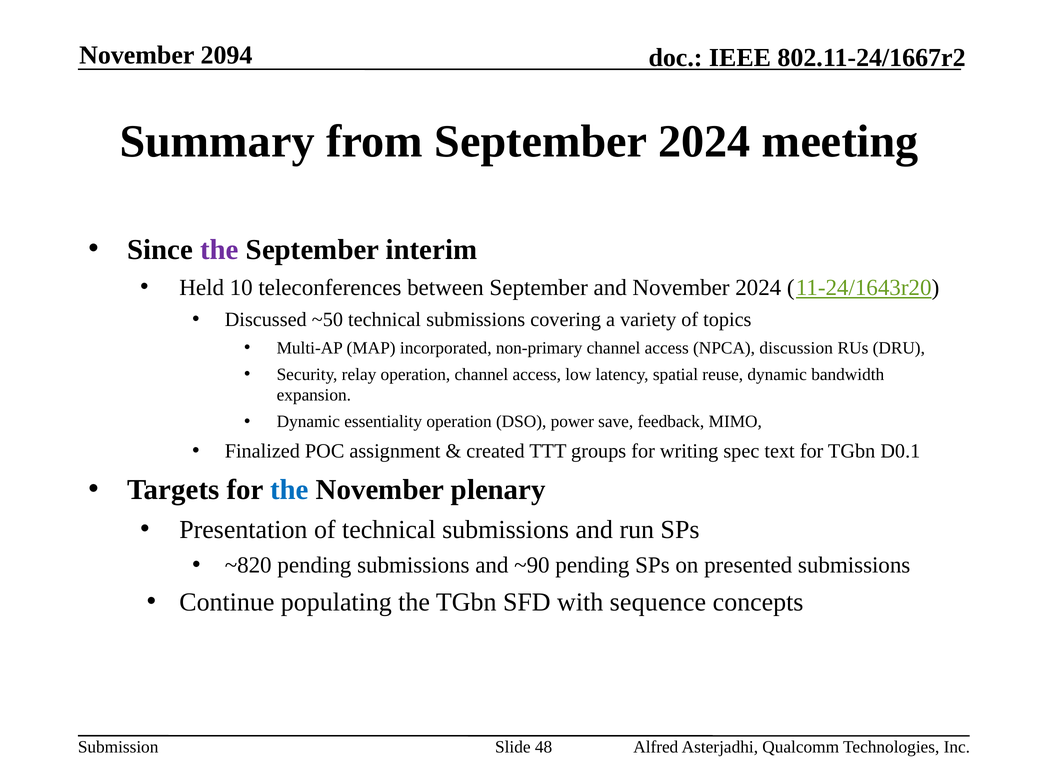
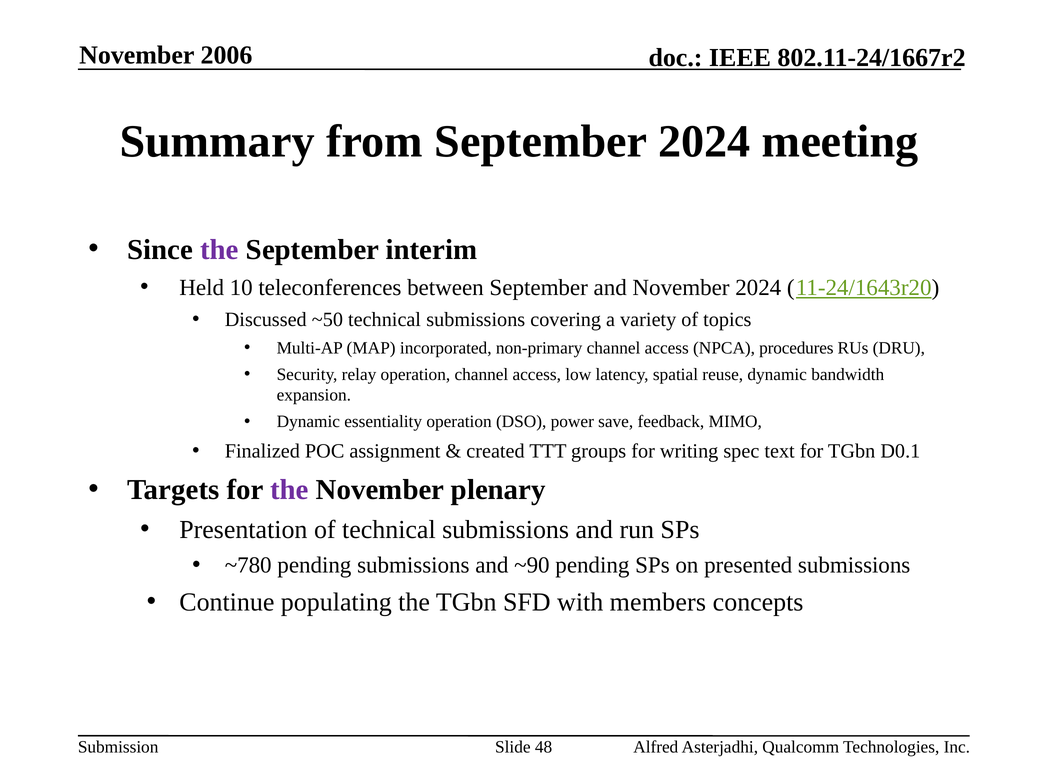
2094: 2094 -> 2006 (227, 55)
discussion: discussion -> procedures (796, 348)
the colour: blue -> purple (289, 490)
~820: ~820 -> ~780 (248, 565)
sequence: sequence -> members (658, 602)
